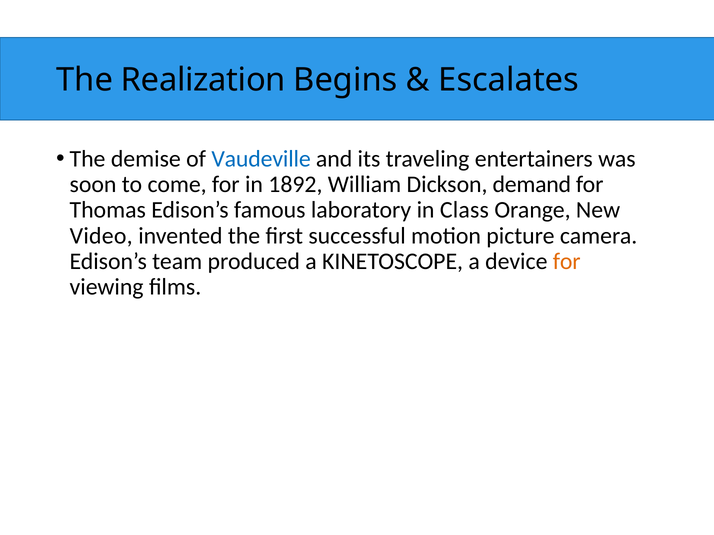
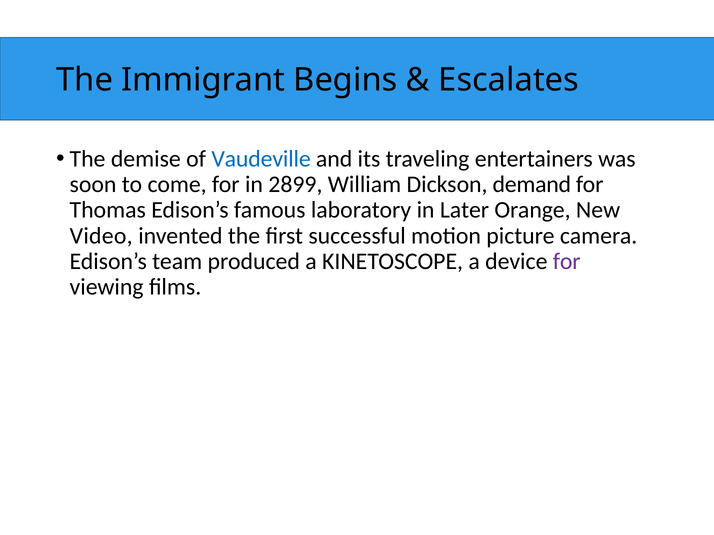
Realization: Realization -> Immigrant (203, 80)
1892: 1892 -> 2899 (295, 185)
Class: Class -> Later (465, 210)
for colour: orange -> purple (567, 262)
